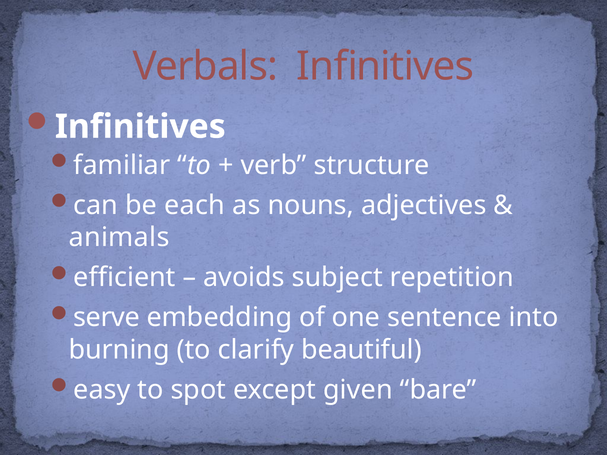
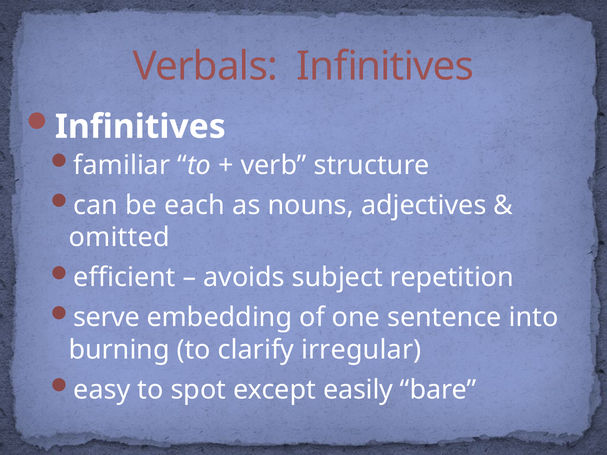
animals: animals -> omitted (119, 238)
beautiful: beautiful -> irregular (361, 350)
given: given -> easily (358, 390)
